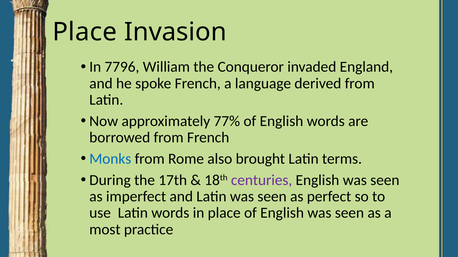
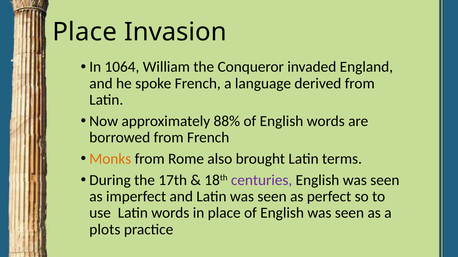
7796: 7796 -> 1064 (122, 67)
77%: 77% -> 88% (227, 121)
Monks colour: blue -> orange (110, 159)
most: most -> plots (105, 230)
